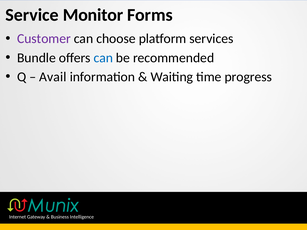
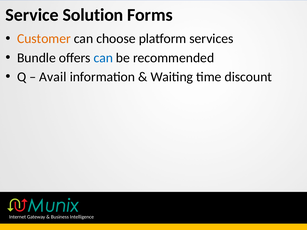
Monitor: Monitor -> Solution (93, 15)
Customer colour: purple -> orange (44, 39)
progress: progress -> discount (248, 77)
